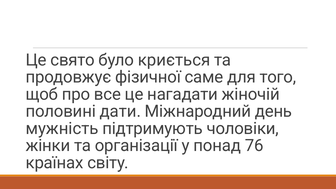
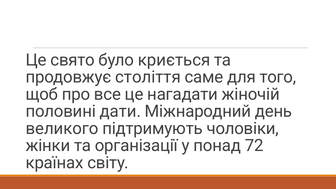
фізичної: фізичної -> століття (148, 77)
мужність: мужність -> великого (62, 129)
76: 76 -> 72 (254, 146)
